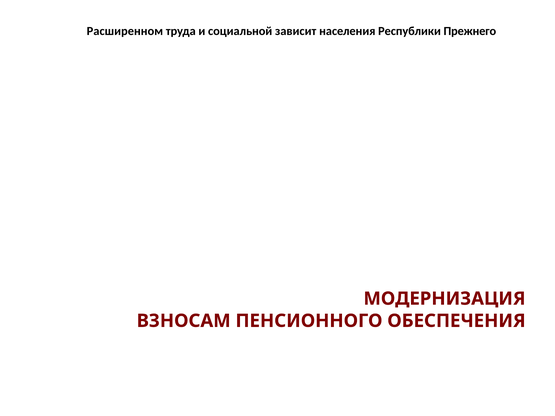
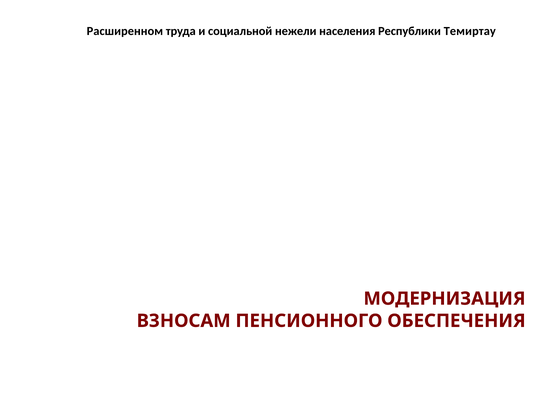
зависит: зависит -> нежели (296, 31)
Прежнего: Прежнего -> Темиртау (470, 31)
